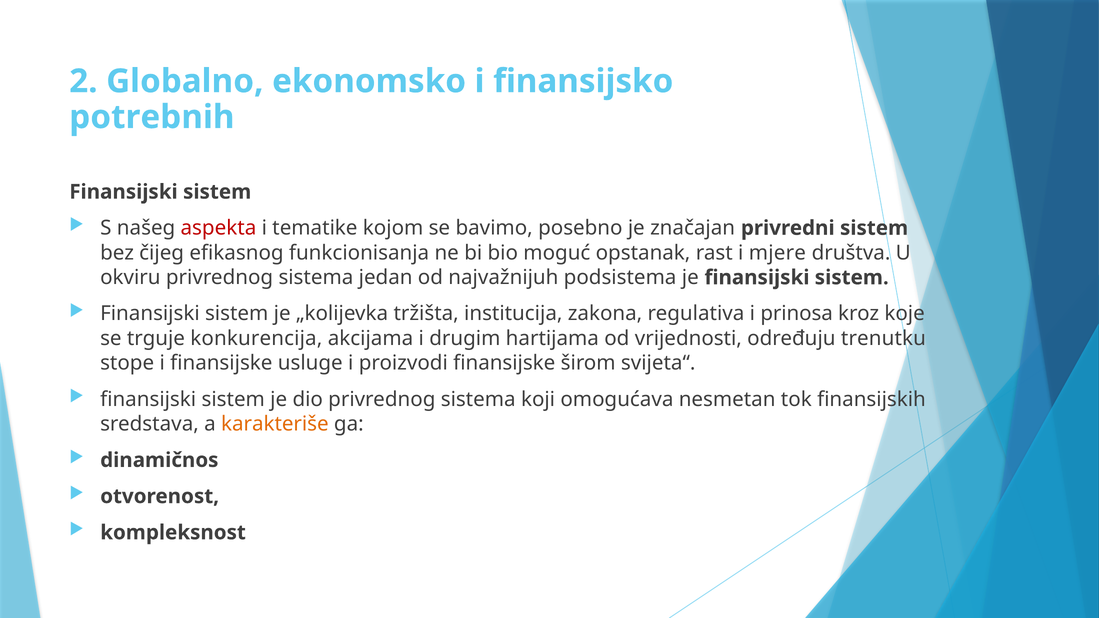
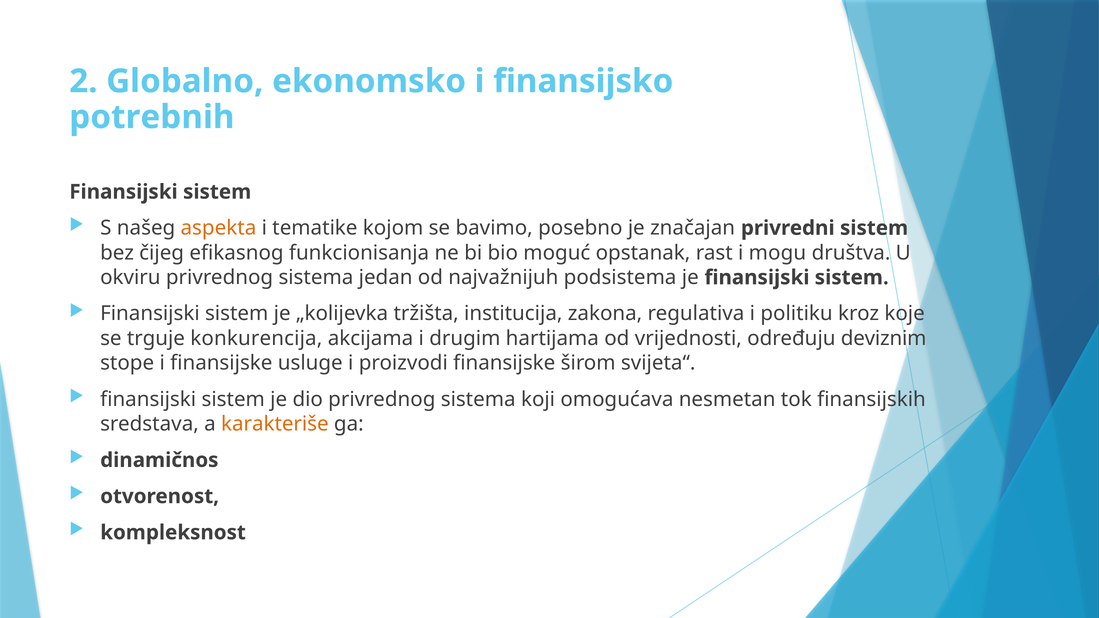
aspekta colour: red -> orange (218, 228)
mjere: mjere -> mogu (777, 253)
prinosa: prinosa -> politiku (797, 314)
trenutku: trenutku -> deviznim (884, 338)
